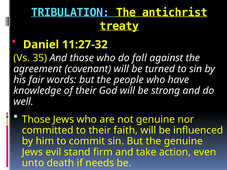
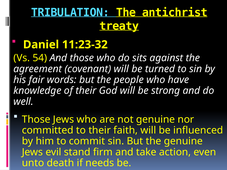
11:27-32: 11:27-32 -> 11:23-32 (85, 45)
35: 35 -> 54 (40, 58)
fall: fall -> sits (140, 58)
